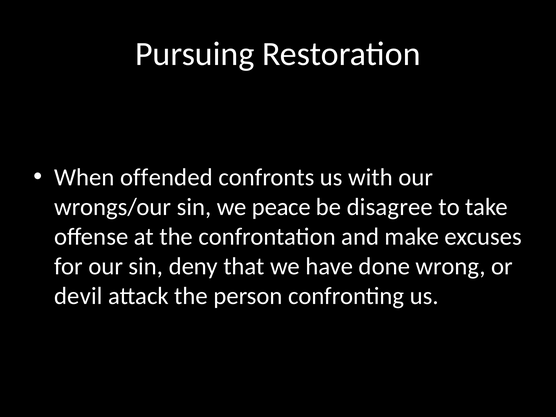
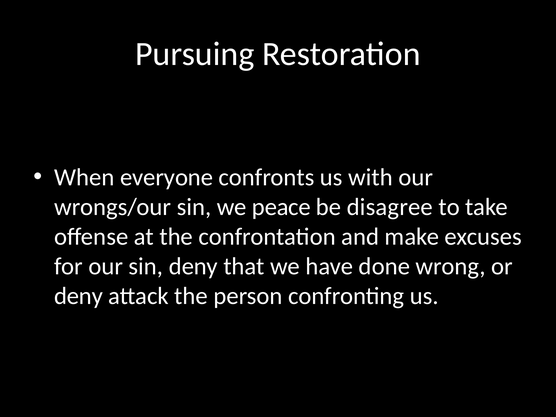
offended: offended -> everyone (167, 177)
devil: devil -> deny (79, 296)
